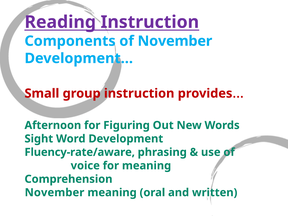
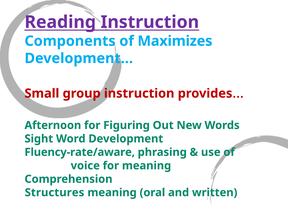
of November: November -> Maximizes (175, 41)
November: November -> Structures (54, 193)
